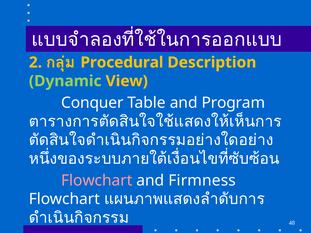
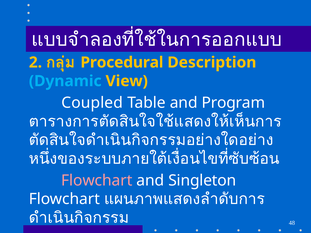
Dynamic colour: light green -> light blue (65, 81)
Conquer: Conquer -> Coupled (92, 103)
Firmness: Firmness -> Singleton (202, 181)
